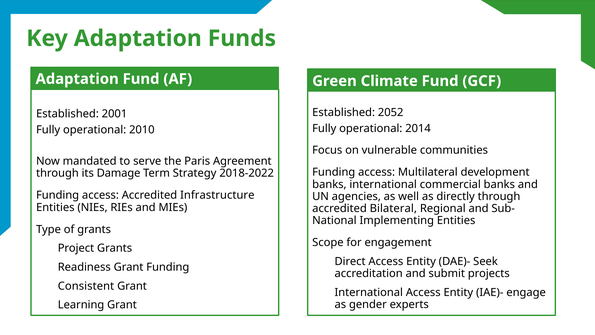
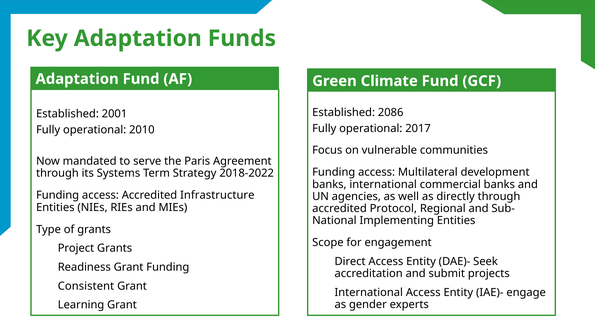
2052: 2052 -> 2086 (391, 112)
2014: 2014 -> 2017 (418, 128)
Damage: Damage -> Systems (118, 173)
Bilateral: Bilateral -> Protocol (393, 208)
